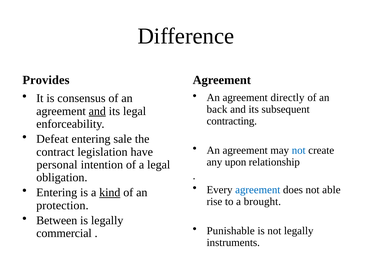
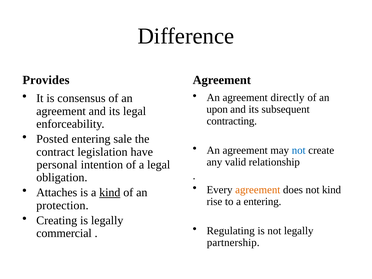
back: back -> upon (217, 109)
and underline: present -> none (97, 111)
Defeat: Defeat -> Posted (52, 139)
upon: upon -> valid (236, 162)
agreement colour: blue -> orange (258, 190)
not able: able -> kind (332, 190)
Entering: Entering -> Attaches (57, 193)
a brought: brought -> entering (262, 202)
Between: Between -> Creating (57, 220)
Punishable: Punishable -> Regulating (231, 231)
instruments: instruments -> partnership (233, 242)
